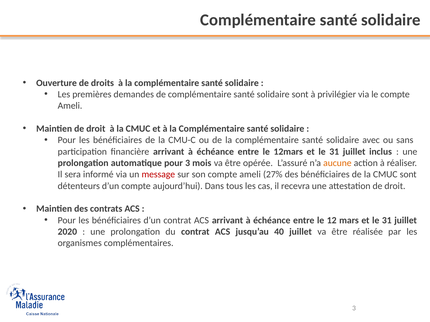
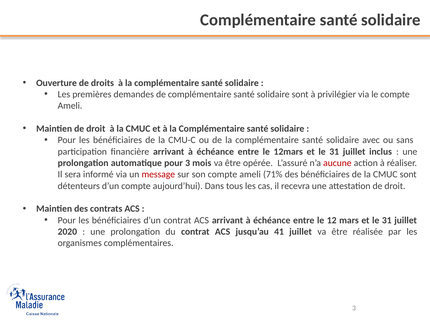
aucune colour: orange -> red (337, 163)
27%: 27% -> 71% (273, 175)
40: 40 -> 41 (279, 232)
